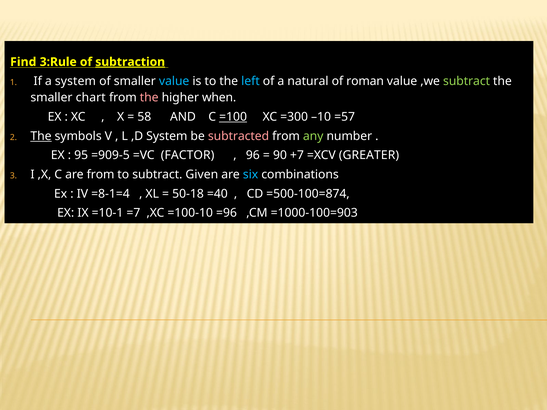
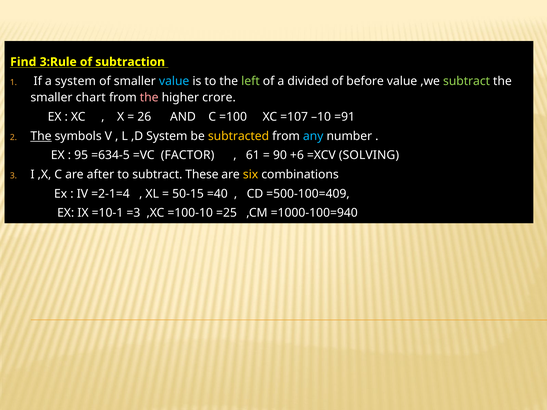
subtraction underline: present -> none (130, 62)
left colour: light blue -> light green (250, 81)
natural: natural -> divided (308, 81)
roman: roman -> before (365, 81)
when: when -> crore (219, 98)
58: 58 -> 26 (144, 117)
=100 underline: present -> none (233, 117)
=300: =300 -> =107 (294, 117)
=57: =57 -> =91 (345, 117)
subtracted colour: pink -> yellow (239, 136)
any colour: light green -> light blue (313, 136)
=909-5: =909-5 -> =634-5 (110, 155)
96: 96 -> 61 (253, 155)
+7: +7 -> +6 (297, 155)
GREATER: GREATER -> SOLVING (369, 155)
are from: from -> after (100, 175)
Given: Given -> These (202, 175)
six colour: light blue -> yellow (251, 175)
=8-1=4: =8-1=4 -> =2-1=4 (110, 194)
50-18: 50-18 -> 50-15 (188, 194)
=500-100=874: =500-100=874 -> =500-100=409 (308, 194)
=7: =7 -> =3 (133, 213)
=96: =96 -> =25 (226, 213)
=1000-100=903: =1000-100=903 -> =1000-100=940 (314, 213)
